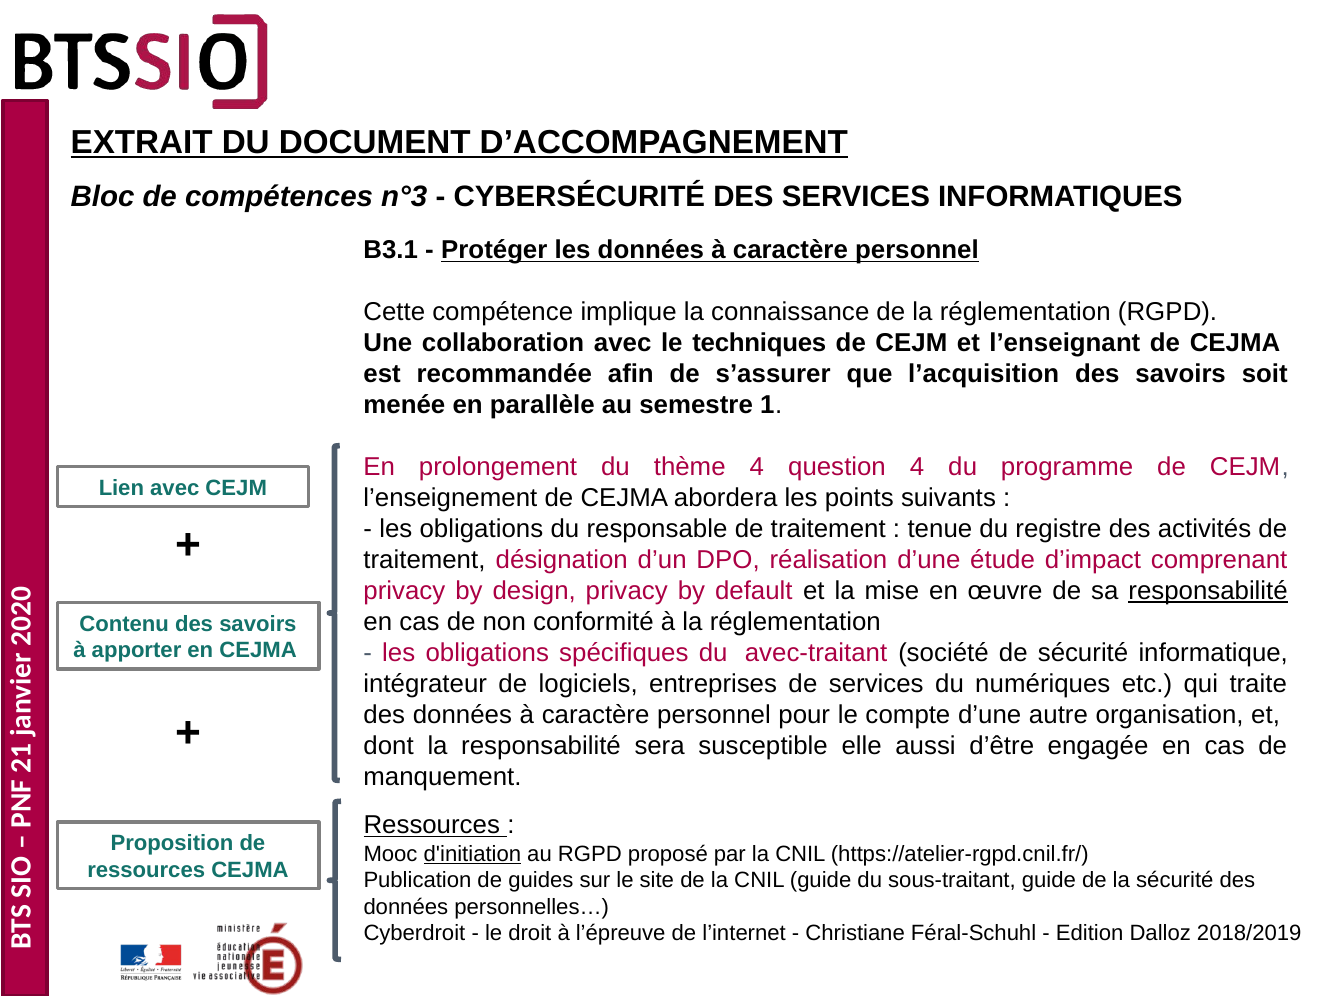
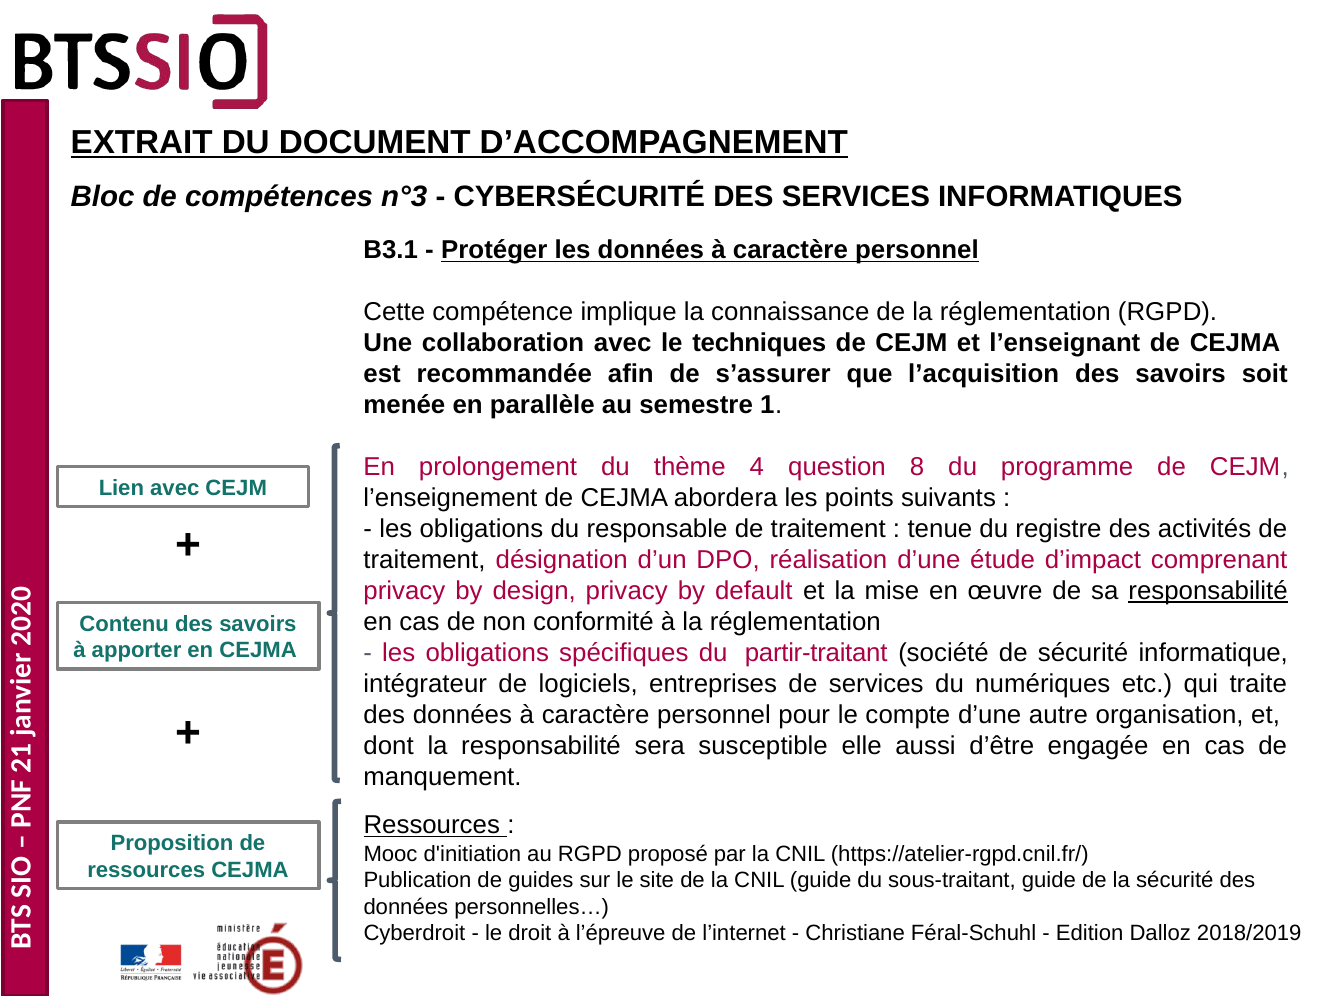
question 4: 4 -> 8 (917, 467)
avec-traitant: avec-traitant -> partir-traitant (816, 653)
d'initiation underline: present -> none (472, 854)
